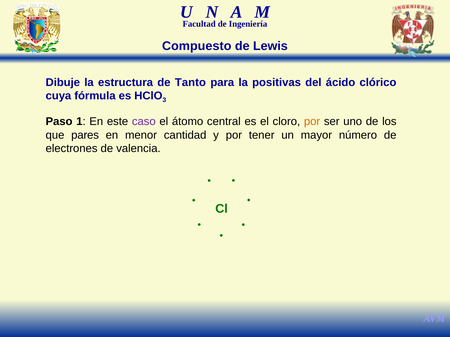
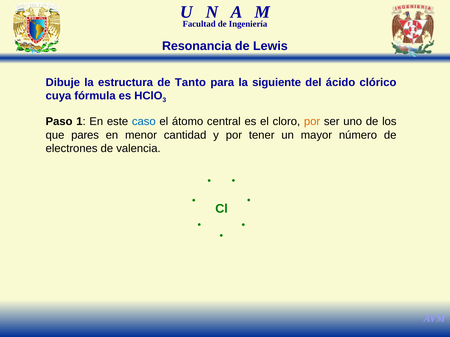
Compuesto: Compuesto -> Resonancia (197, 46)
positivas: positivas -> siguiente (277, 82)
caso colour: purple -> blue (144, 122)
